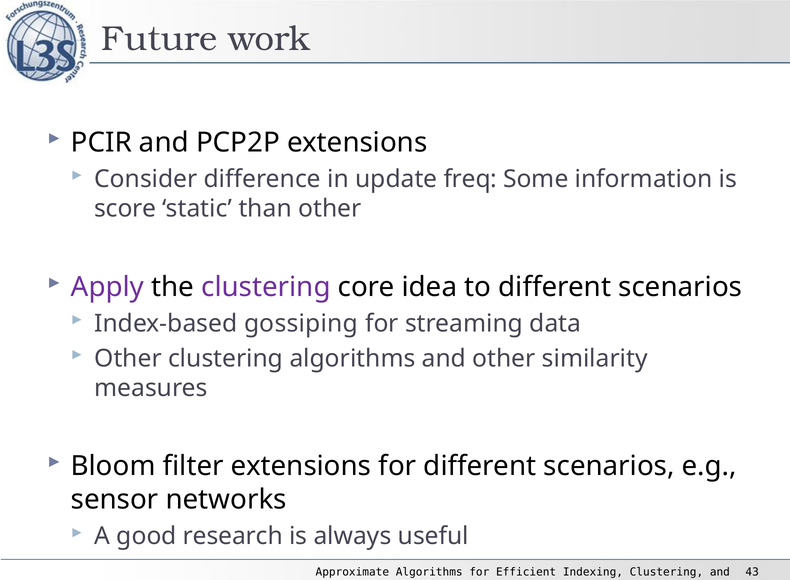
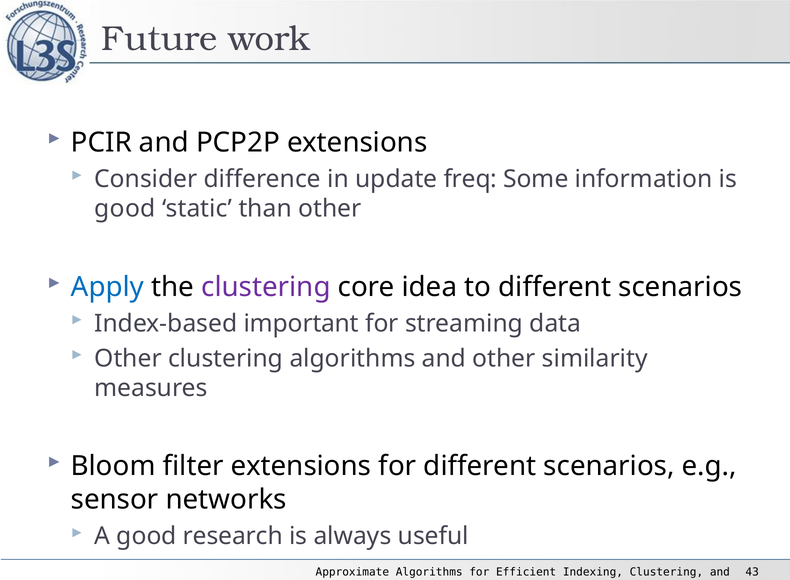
score: score -> good (125, 209)
Apply colour: purple -> blue (107, 287)
gossiping: gossiping -> important (301, 324)
